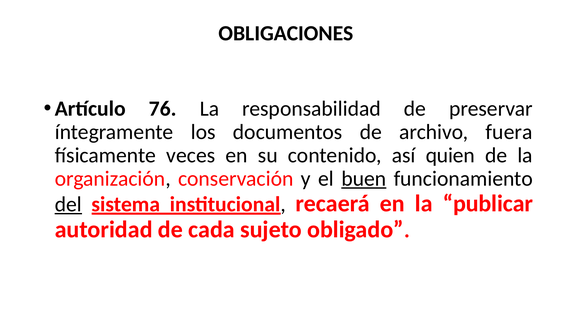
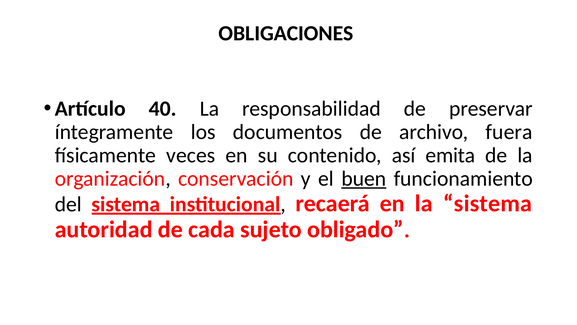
76: 76 -> 40 (163, 108)
quien: quien -> emita (450, 155)
del underline: present -> none (68, 204)
la publicar: publicar -> sistema (488, 203)
